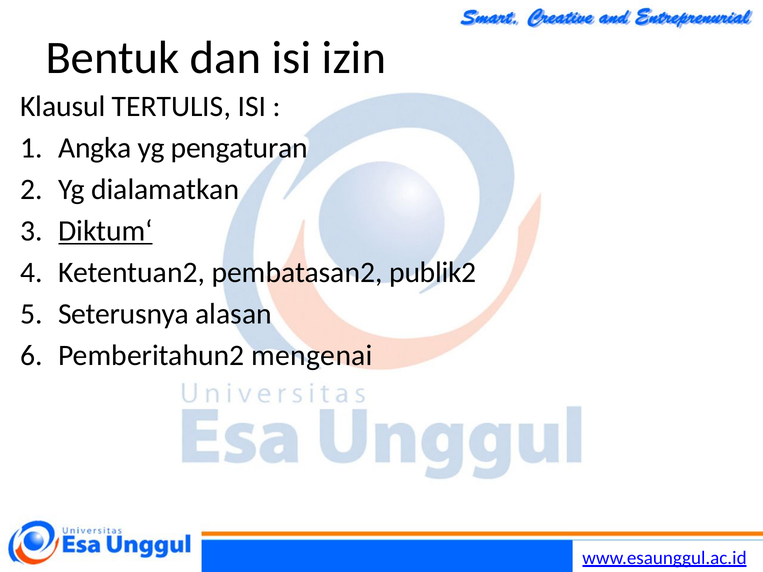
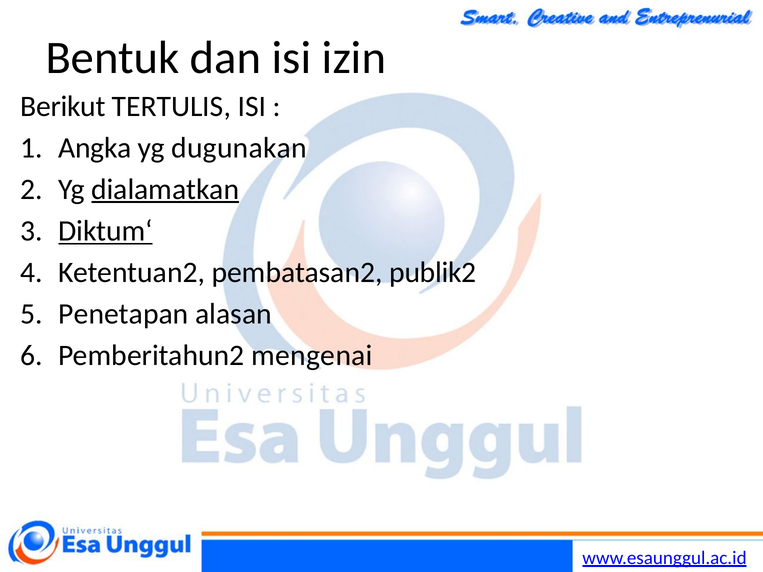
Klausul: Klausul -> Berikut (63, 106)
pengaturan: pengaturan -> dugunakan (239, 148)
dialamatkan underline: none -> present (165, 189)
Seterusnya: Seterusnya -> Penetapan (123, 314)
